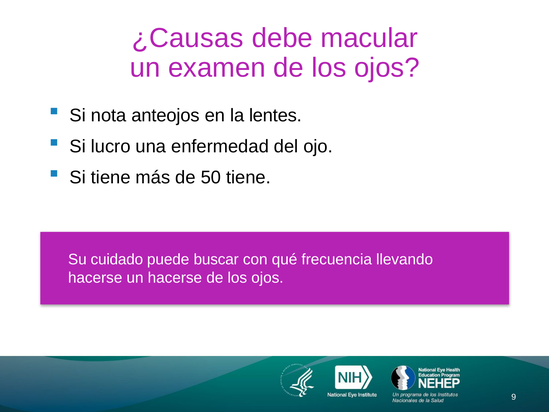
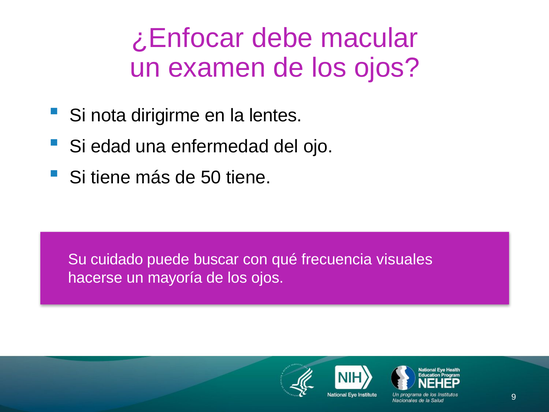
¿Causas: ¿Causas -> ¿Enfocar (188, 38)
anteojos: anteojos -> dirigirme (166, 115)
lucro: lucro -> edad (111, 146)
llevando: llevando -> visuales (404, 259)
un hacerse: hacerse -> mayoría (175, 277)
